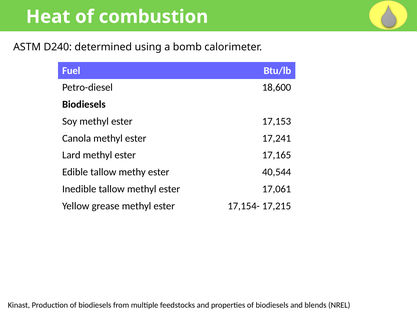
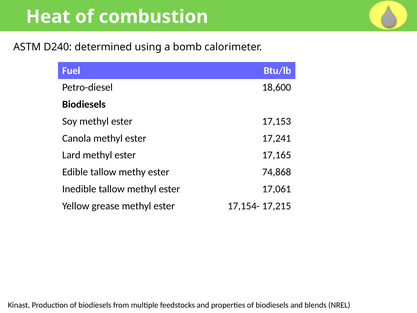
40,544: 40,544 -> 74,868 (277, 172)
